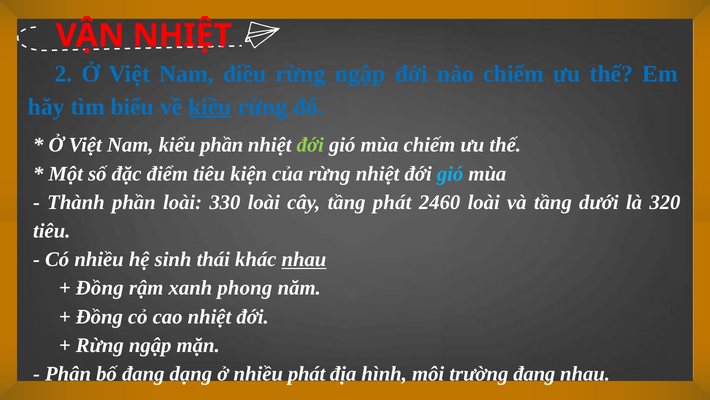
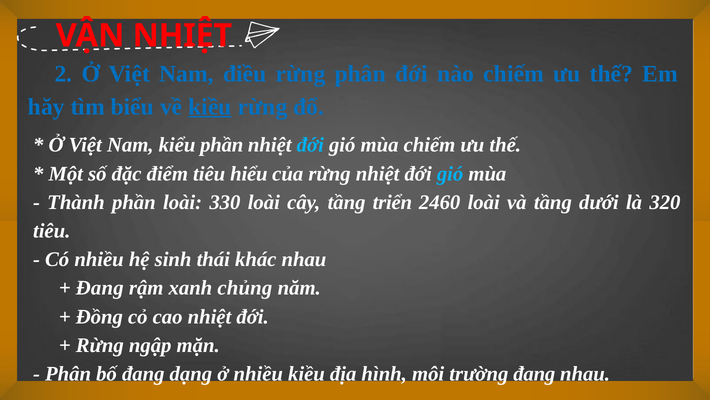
ngập: ngập -> phân (360, 74)
đới colour: light green -> light blue (310, 145)
kiện: kiện -> hiểu (249, 173)
tầng phát: phát -> triển (392, 202)
nhau underline: present -> none (304, 259)
Đồng: Đồng -> Đang (100, 288)
phong: phong -> chủng (245, 288)
nhiều phát: phát -> kiều (306, 373)
